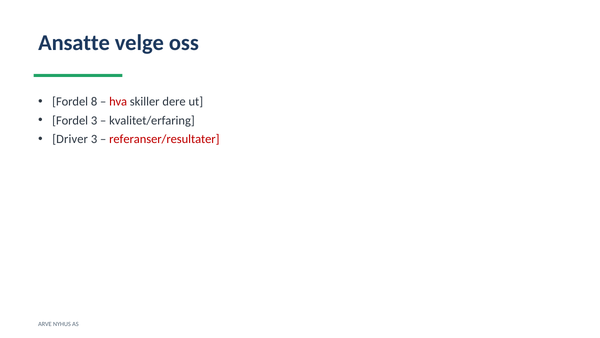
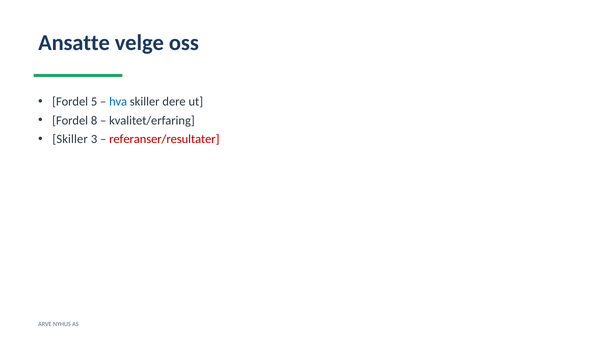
8: 8 -> 5 (94, 102)
hva colour: red -> blue (118, 102)
Fordel 3: 3 -> 8 (94, 120)
Driver: Driver -> Skiller (70, 139)
